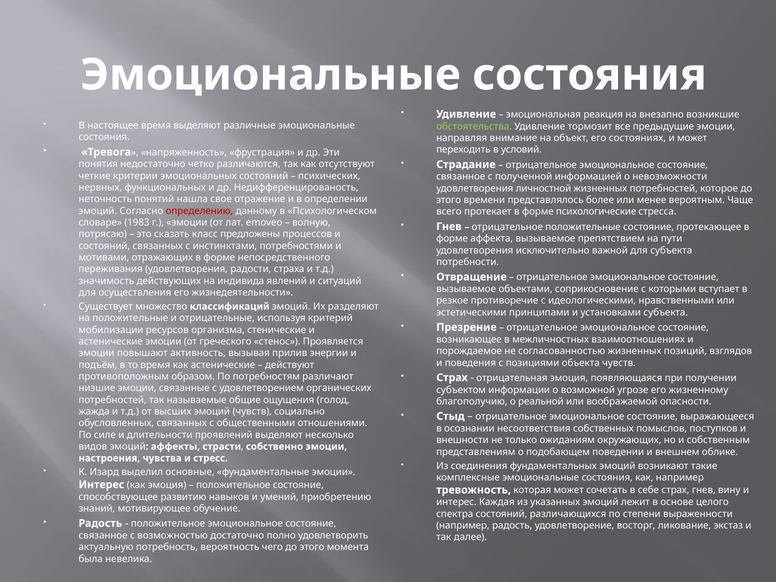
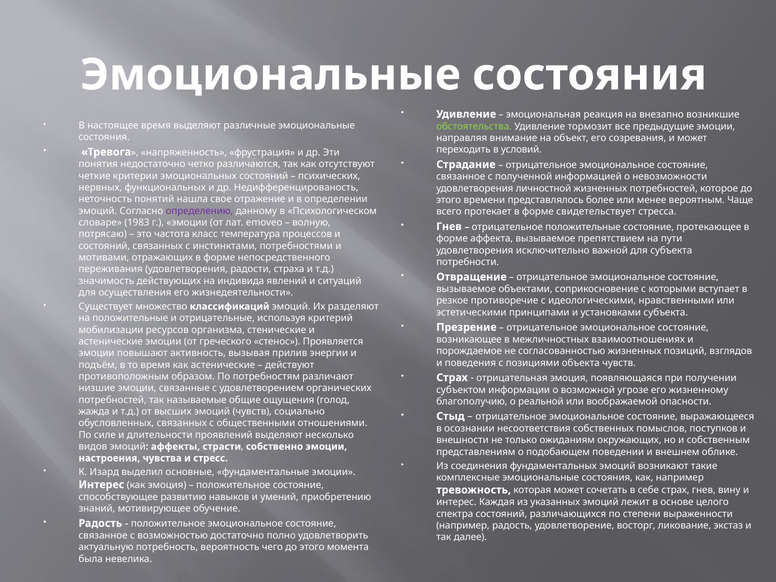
состояниях: состояниях -> созревания (637, 138)
определению colour: red -> purple (199, 211)
психологические: психологические -> свидетельствует (596, 212)
сказать: сказать -> частота (172, 234)
предложены: предложены -> температура (250, 234)
